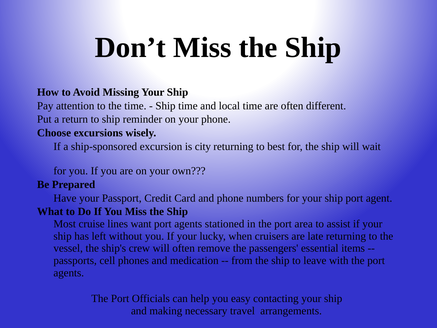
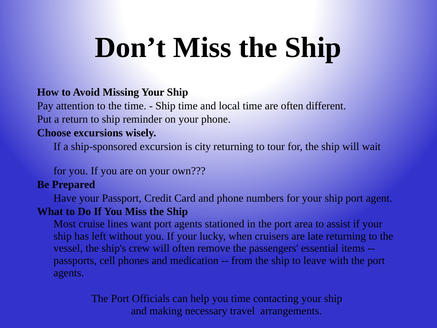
best: best -> tour (276, 146)
you easy: easy -> time (241, 298)
